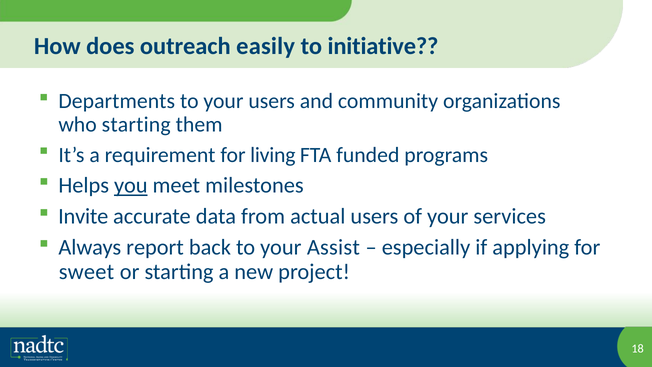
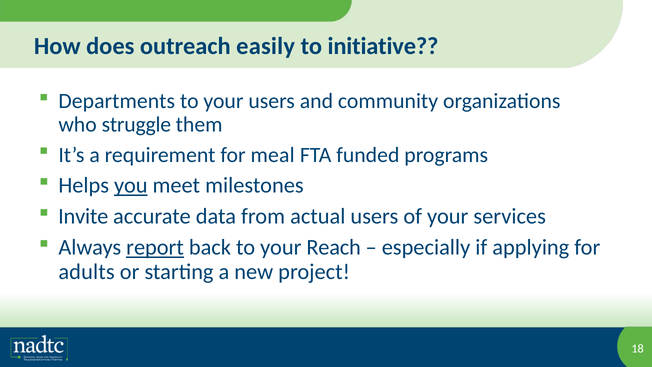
who starting: starting -> struggle (136, 124)
living: living -> meal (273, 155)
report underline: none -> present (155, 247)
Assist: Assist -> Reach (334, 247)
sweet: sweet -> adults (87, 272)
